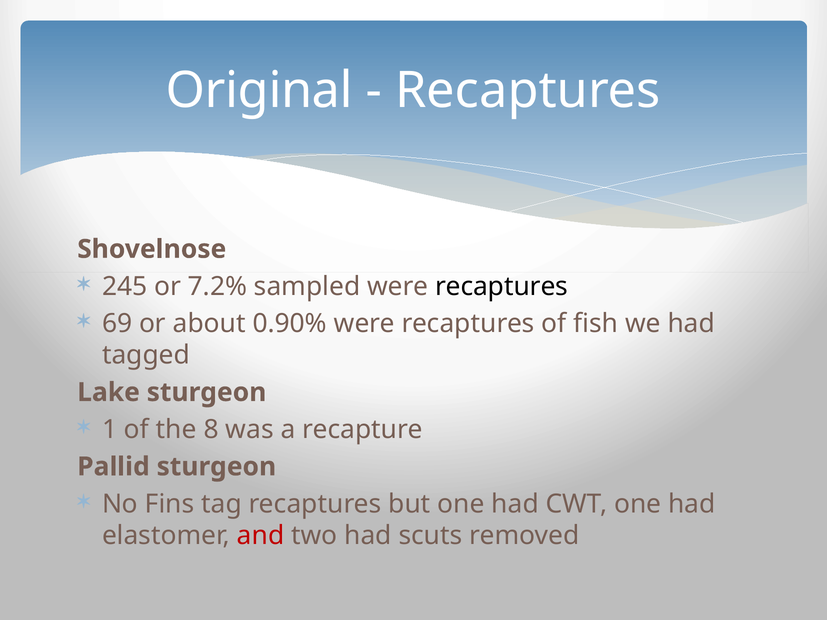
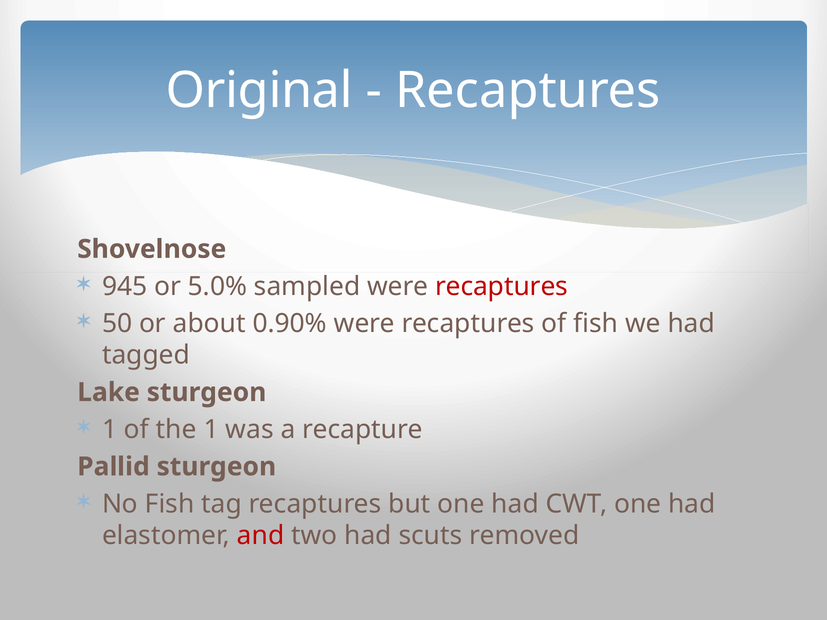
245: 245 -> 945 (125, 286)
7.2%: 7.2% -> 5.0% (217, 286)
recaptures colour: black -> red (502, 286)
69: 69 -> 50 (117, 324)
the 8: 8 -> 1 (211, 430)
No Fins: Fins -> Fish (170, 504)
